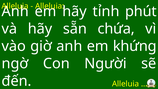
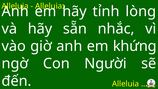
phút: phút -> lòng (141, 11)
chứa: chứa -> nhắc (116, 29)
